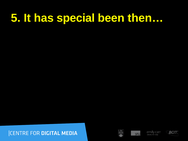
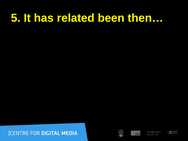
special: special -> related (76, 18)
